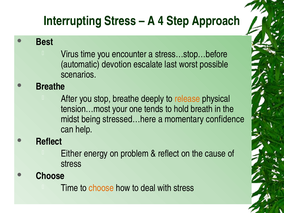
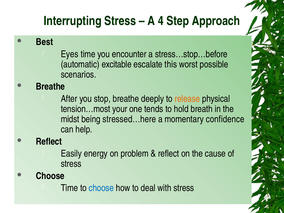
Virus: Virus -> Eyes (70, 54)
devotion: devotion -> excitable (117, 64)
last: last -> this (171, 64)
Either: Either -> Easily (71, 154)
choose colour: orange -> blue (101, 188)
